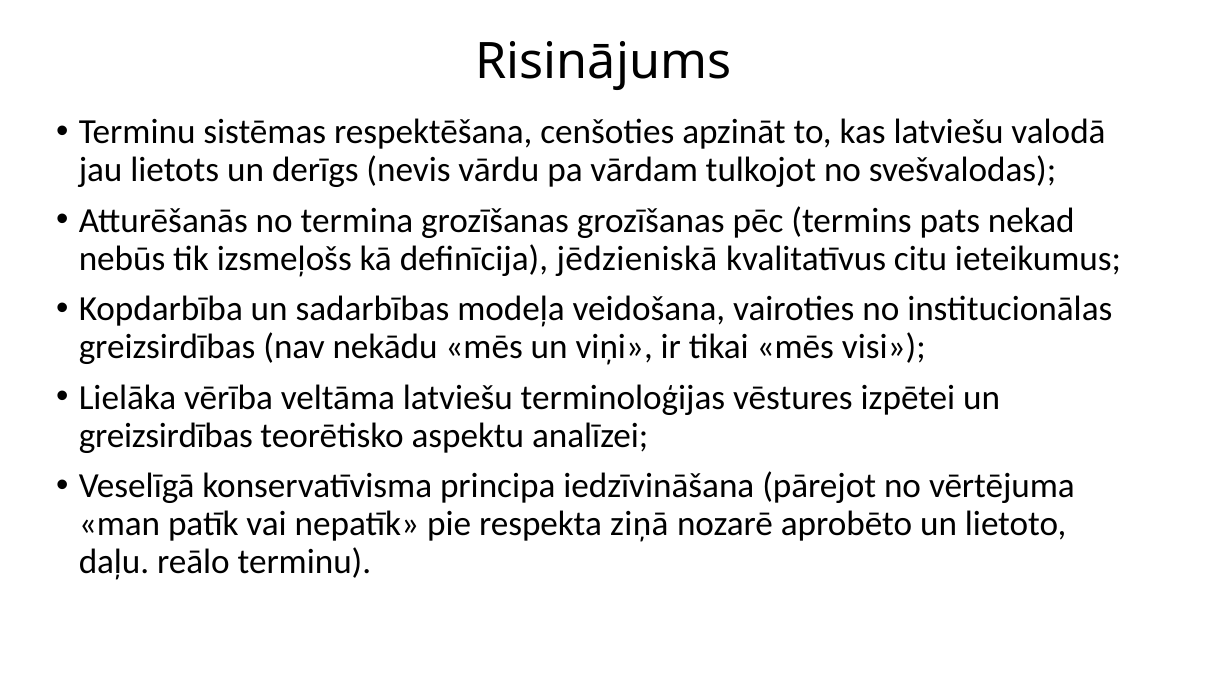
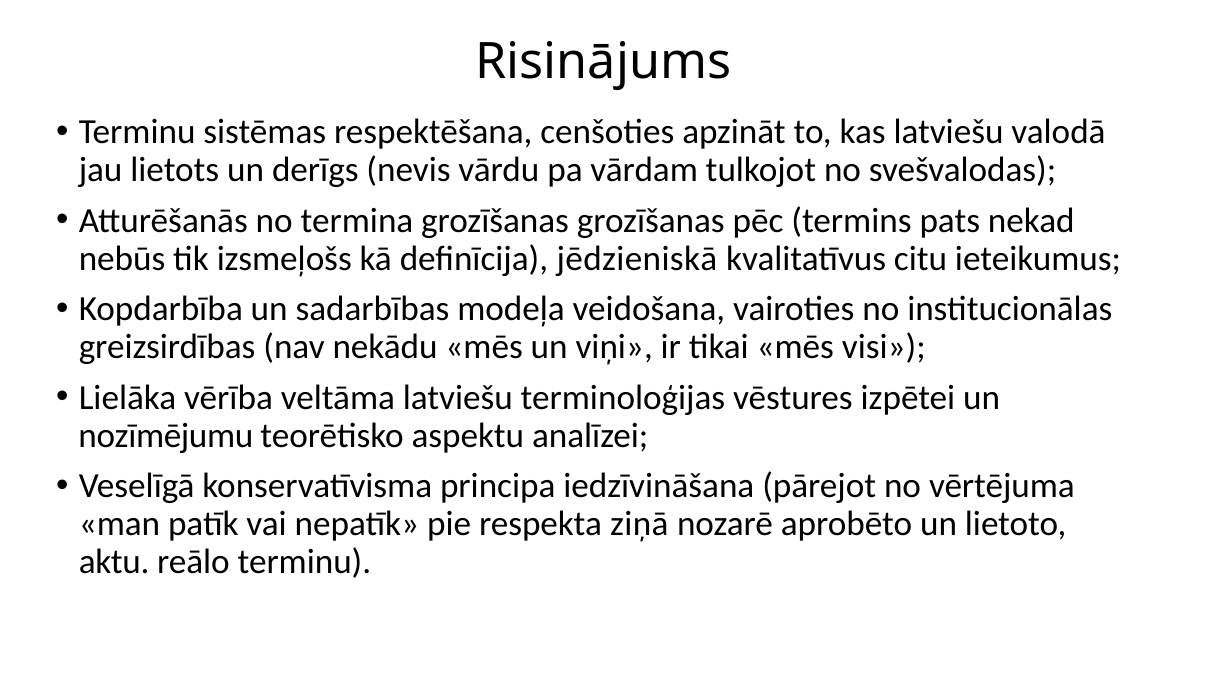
greizsirdības: greizsirdības -> nozīmējumu (166, 436)
daļu: daļu -> aktu (114, 562)
